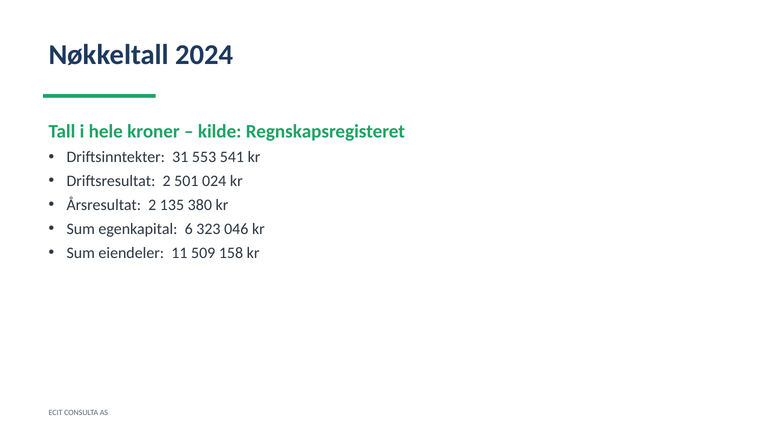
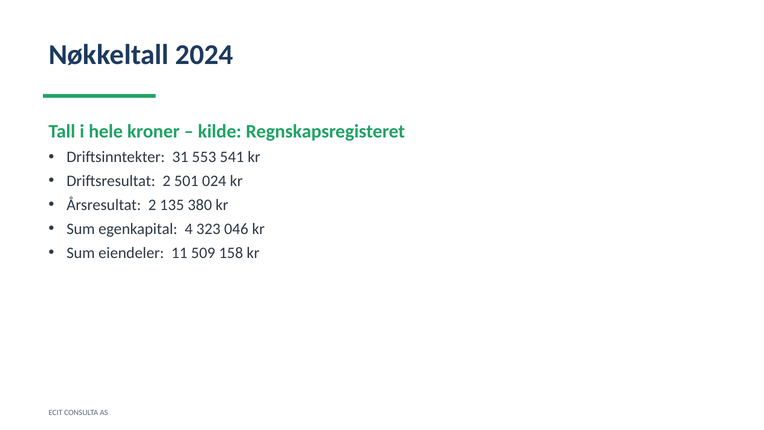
6: 6 -> 4 (189, 229)
